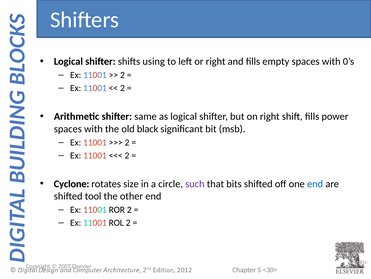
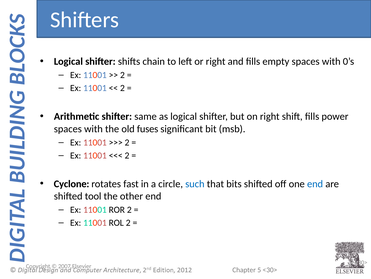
using: using -> chain (154, 61)
black: black -> fuses (148, 129)
size: size -> fast (131, 183)
such colour: purple -> blue (195, 183)
